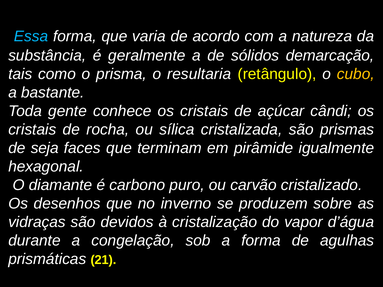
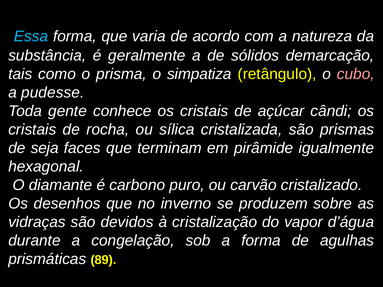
resultaria: resultaria -> simpatiza (199, 74)
cubo colour: yellow -> pink (356, 74)
bastante: bastante -> pudesse (53, 93)
21: 21 -> 89 (103, 260)
